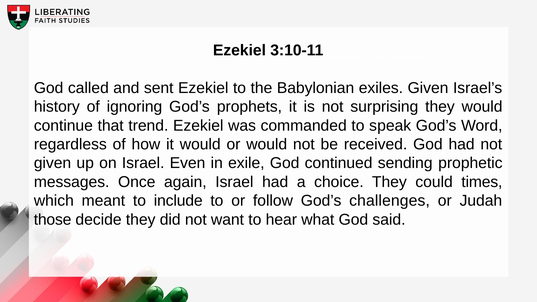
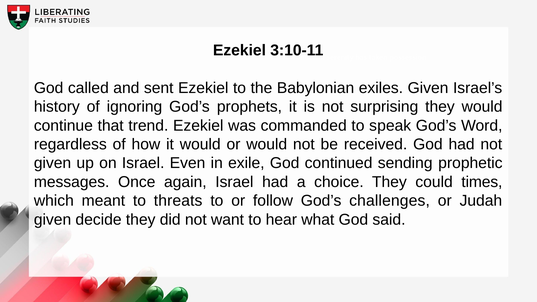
include: include -> threats (178, 201)
those: those -> given (53, 220)
